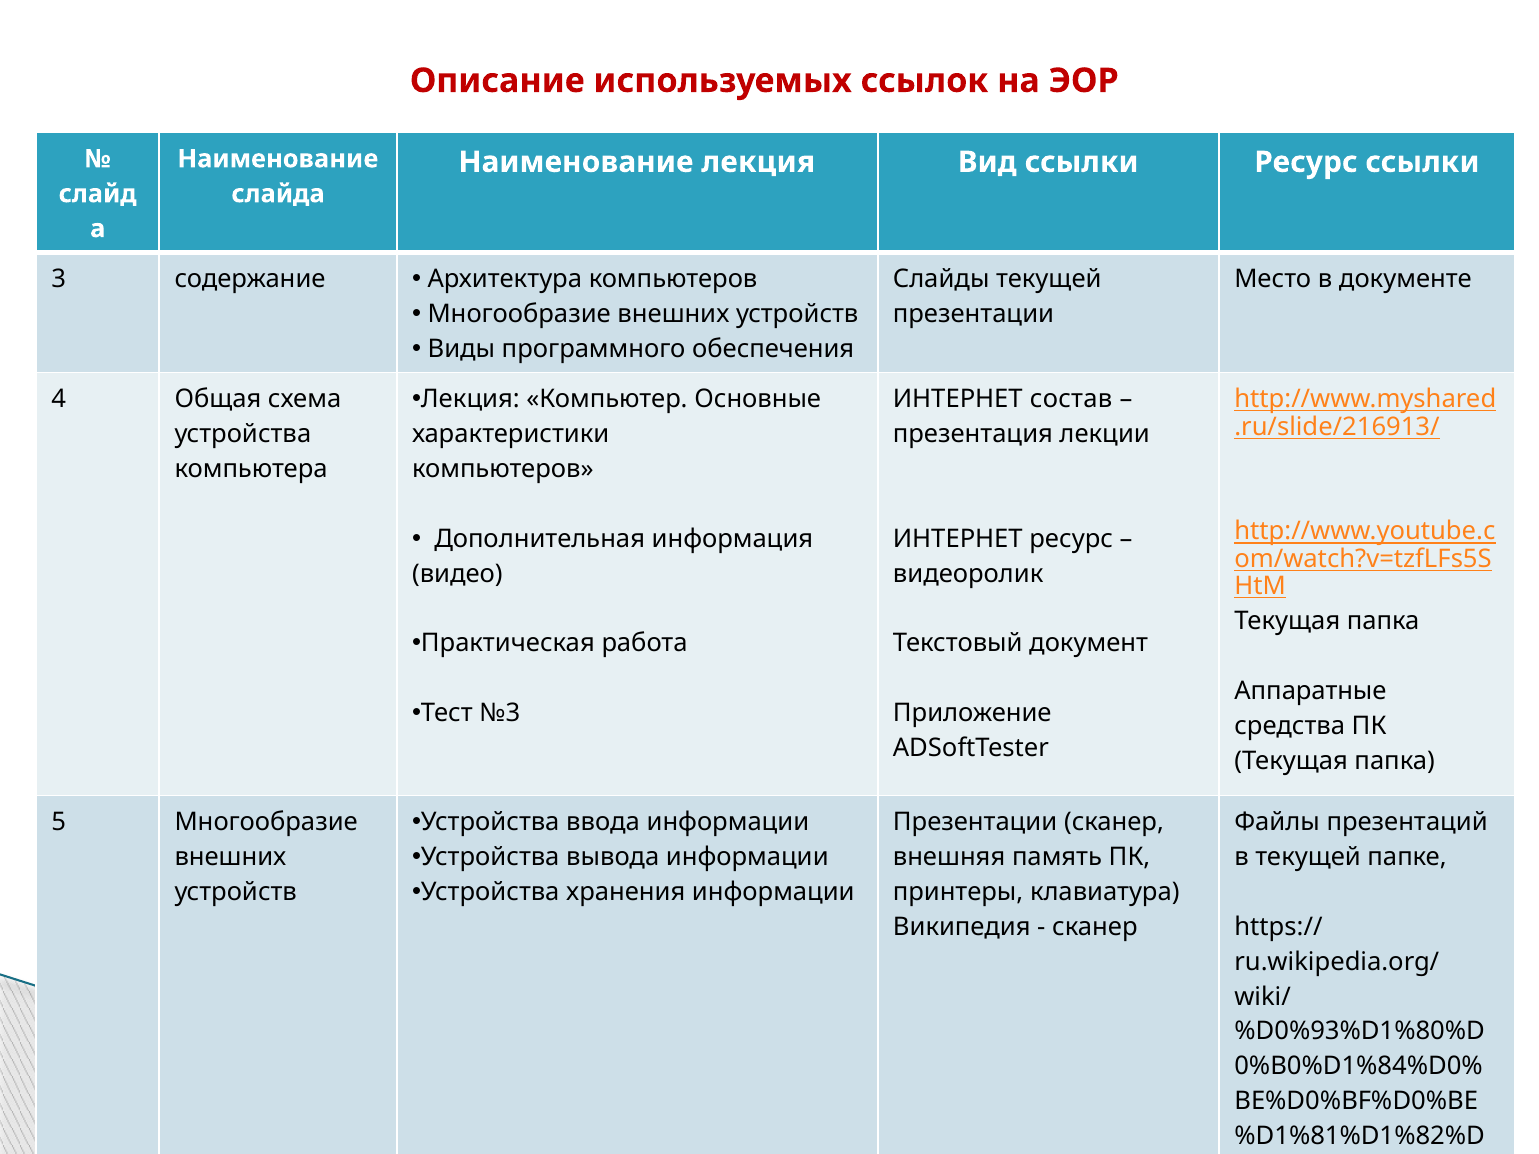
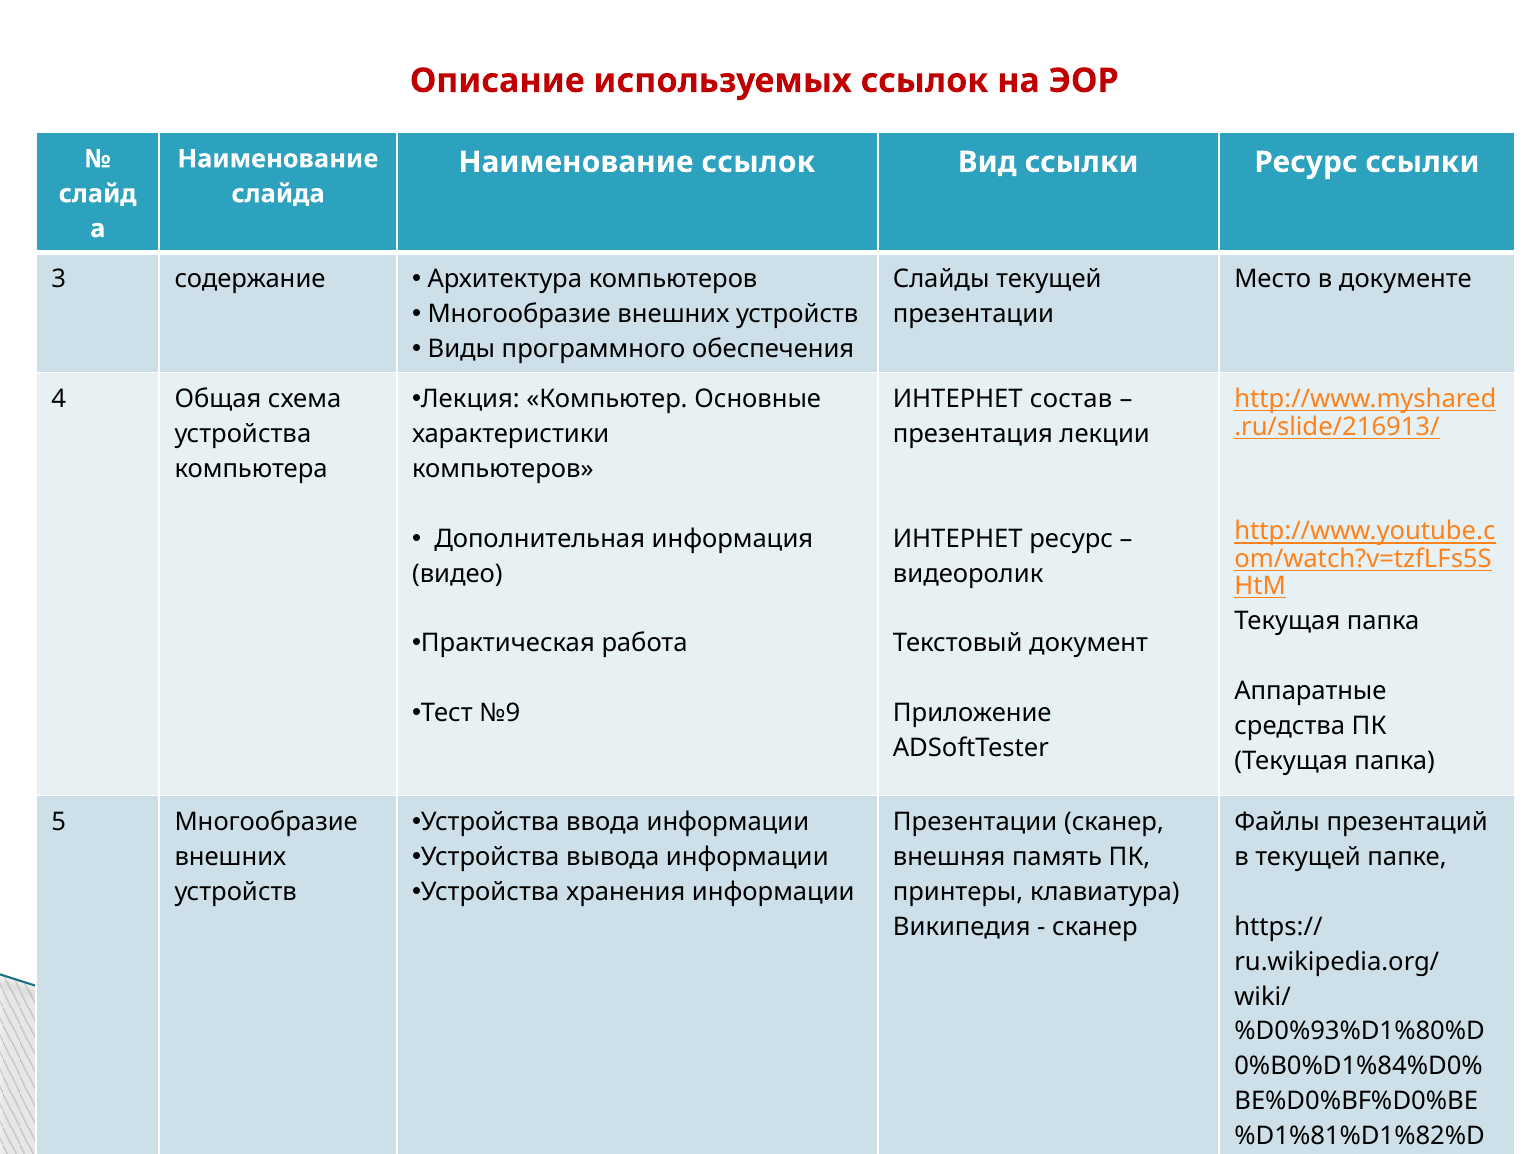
Наименование лекция: лекция -> ссылок (758, 162)
№3: №3 -> №9 (500, 713)
